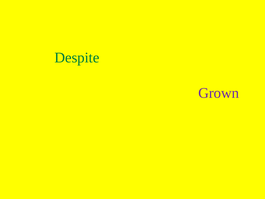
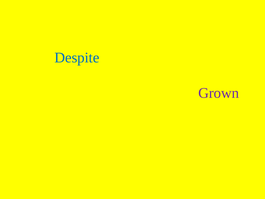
Despite colour: green -> blue (77, 58)
